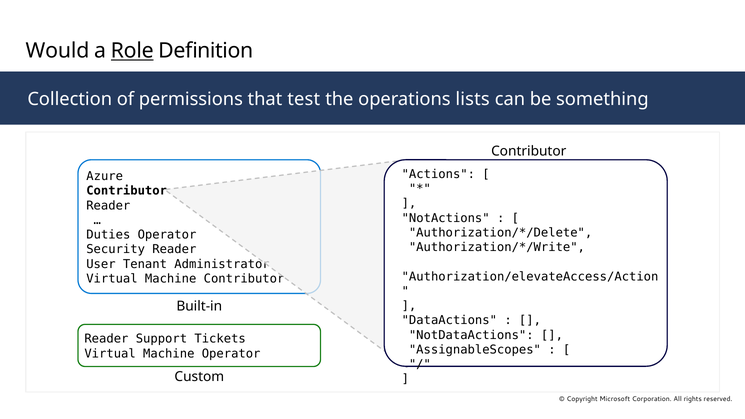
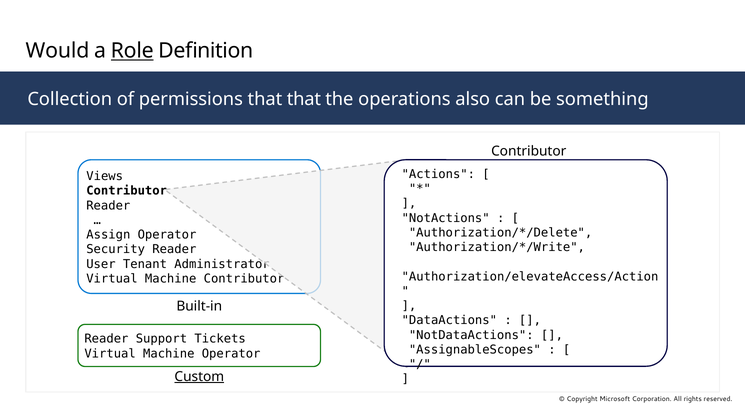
that test: test -> that (304, 99)
lists: lists -> also (473, 99)
Azure: Azure -> Views (105, 176)
Duties: Duties -> Assign (108, 235)
Custom underline: none -> present (199, 377)
